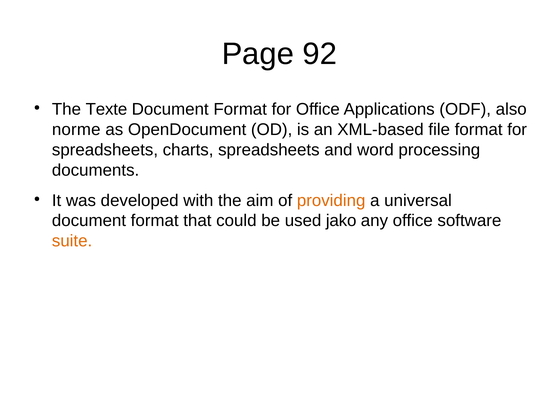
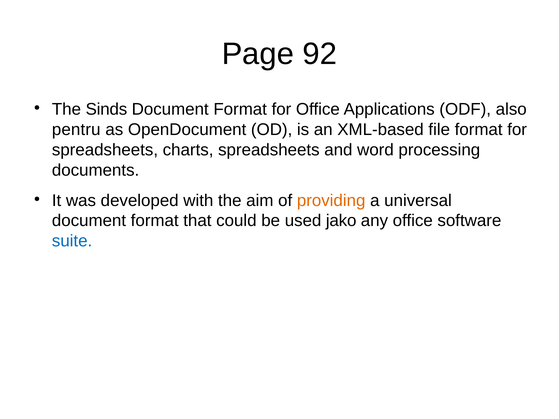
Texte: Texte -> Sinds (106, 109)
norme: norme -> pentru (76, 130)
suite colour: orange -> blue (72, 241)
